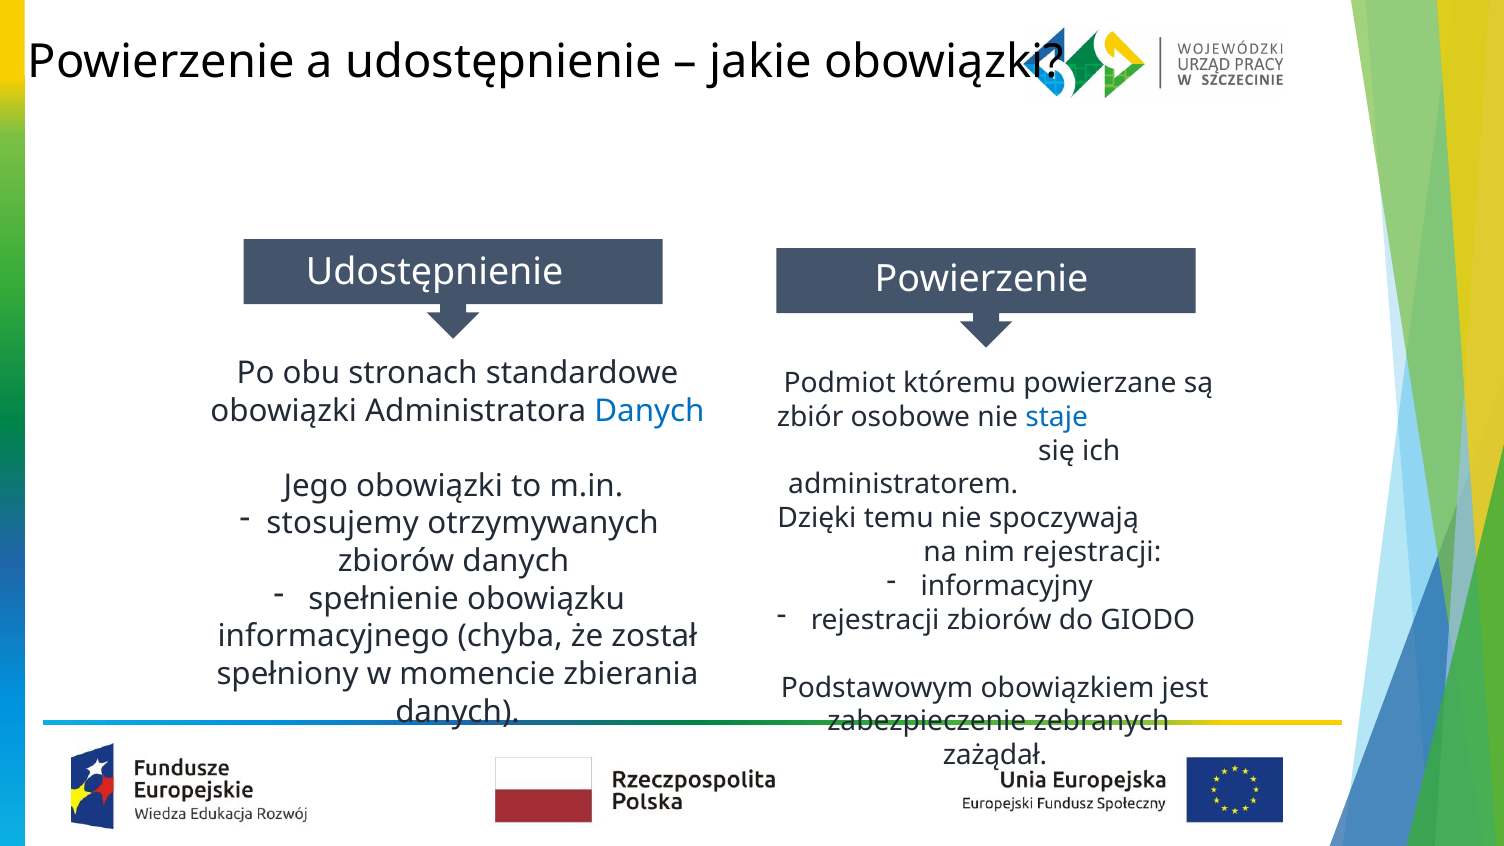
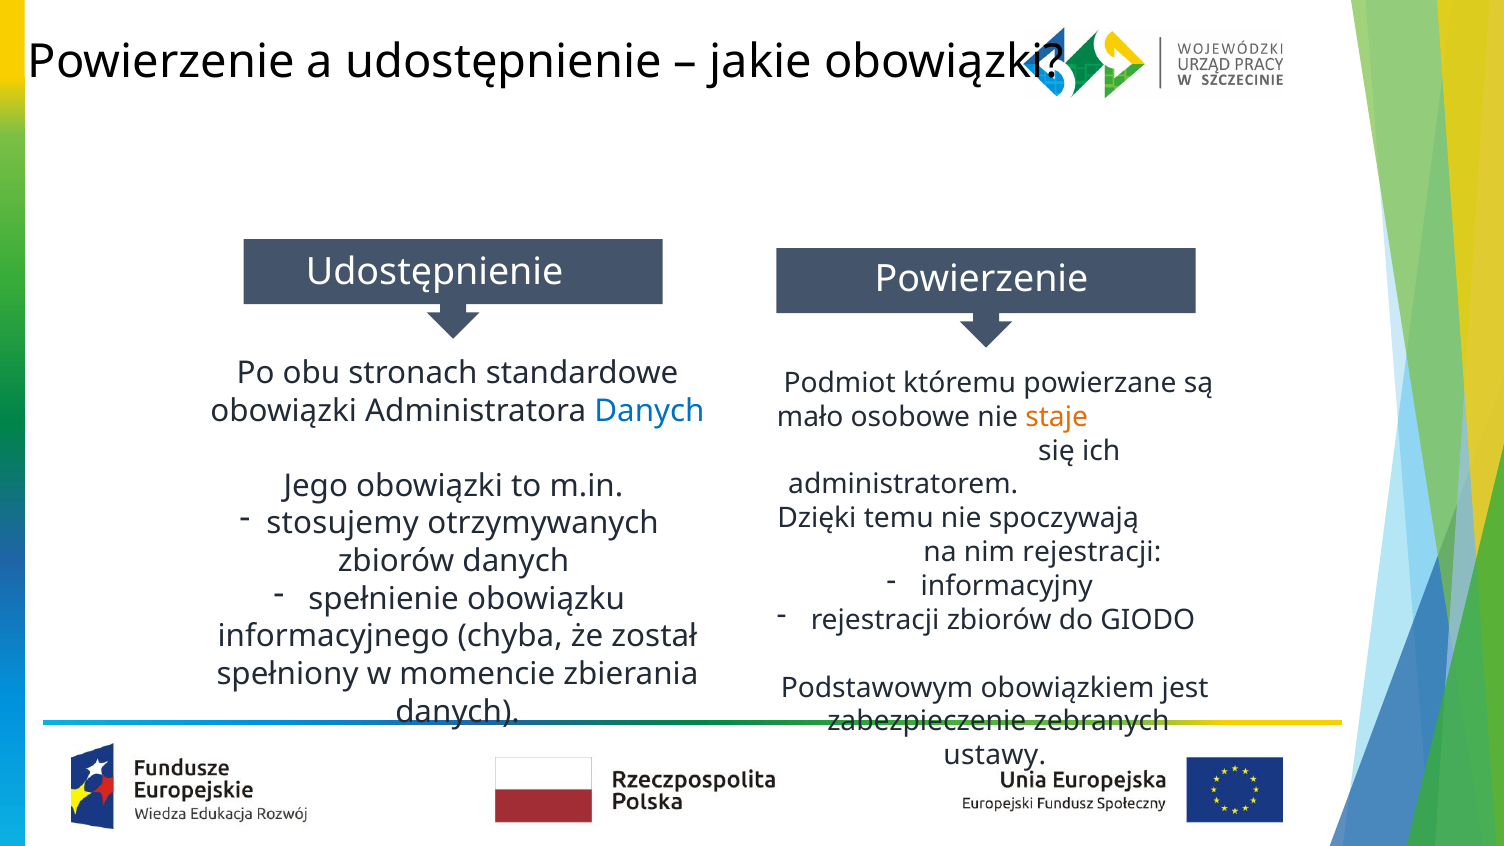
zbiór: zbiór -> mało (810, 417)
staje colour: blue -> orange (1057, 417)
zażądał: zażądał -> ustawy (995, 755)
